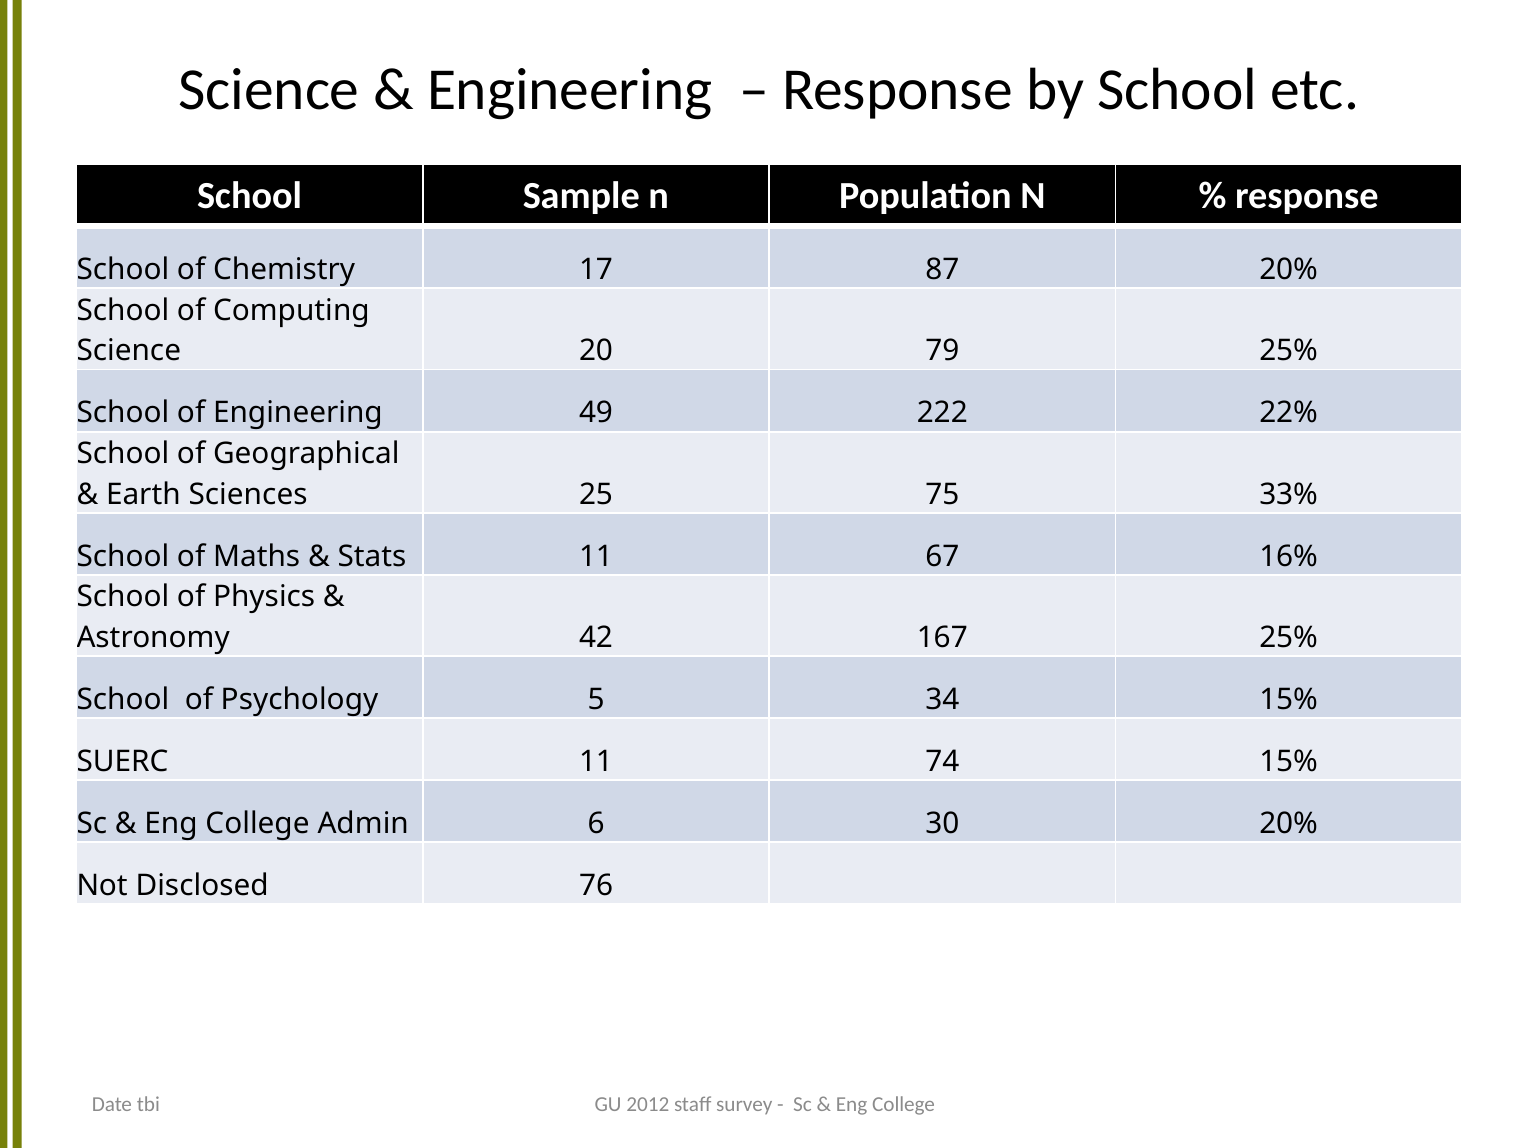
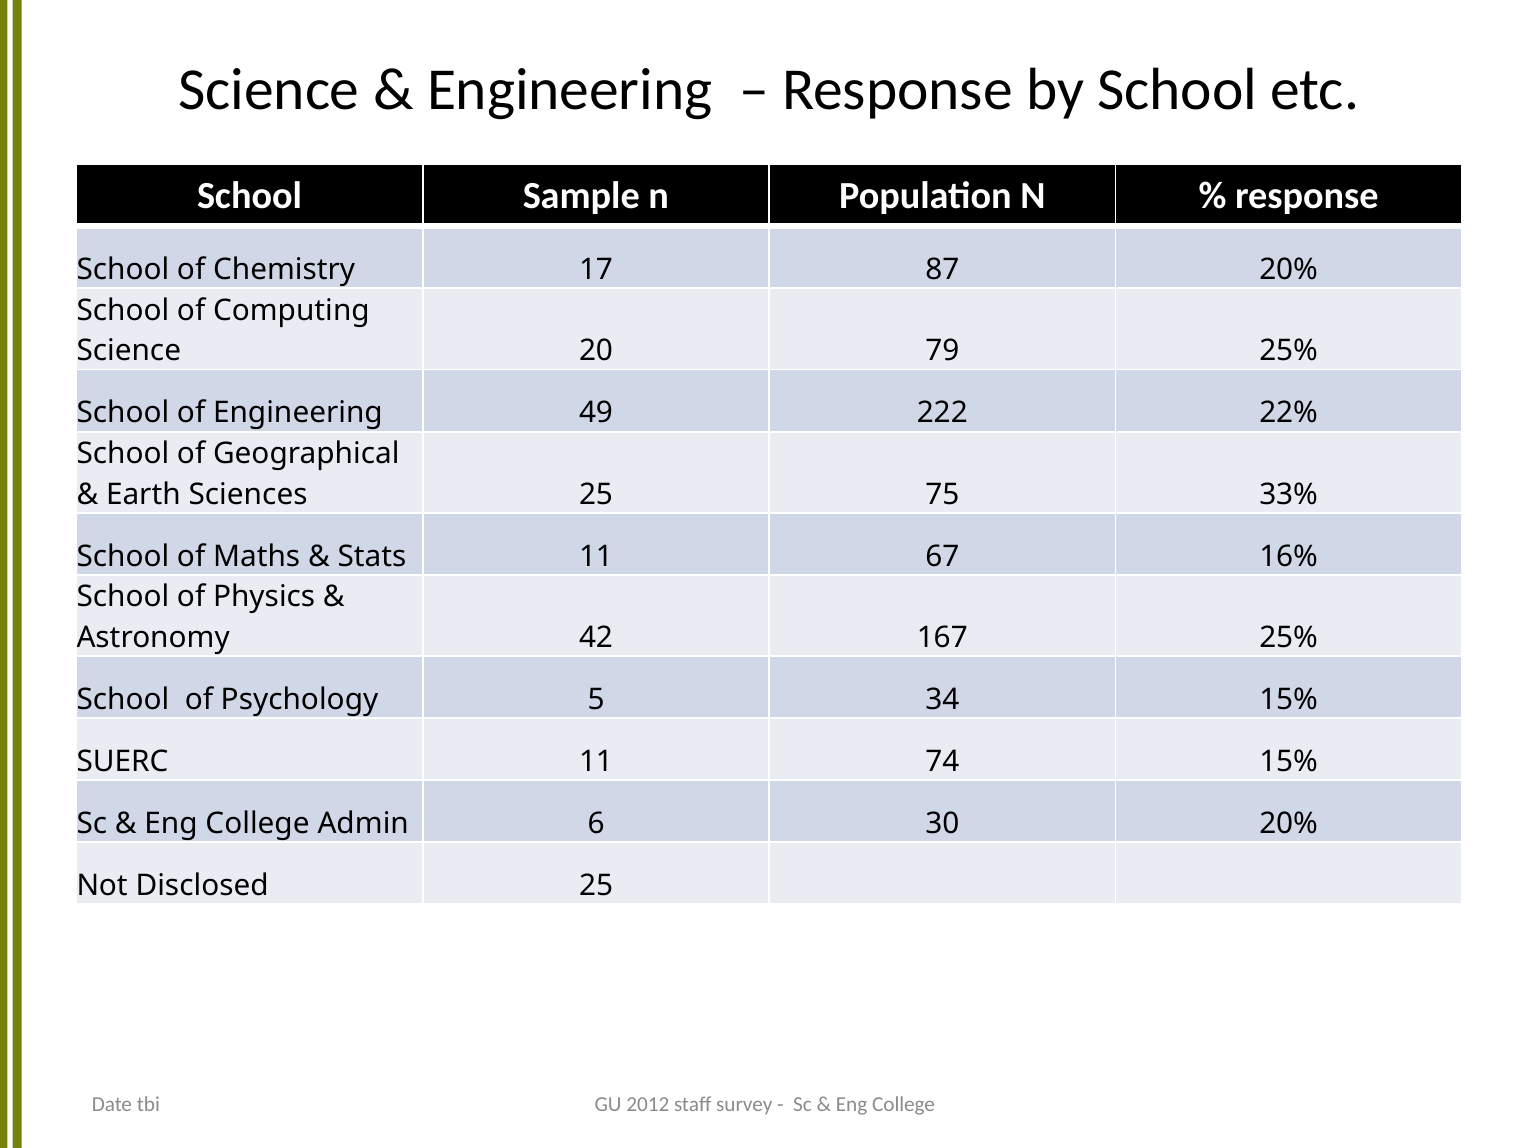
Disclosed 76: 76 -> 25 (596, 885)
